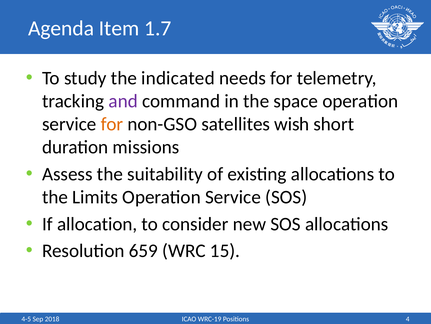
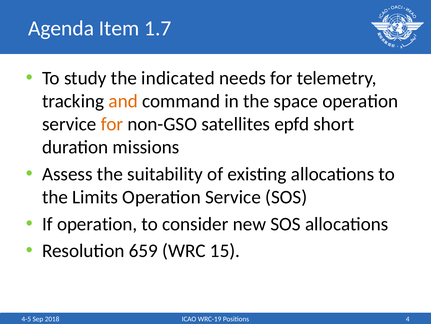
and colour: purple -> orange (123, 101)
wish: wish -> epfd (292, 124)
If allocation: allocation -> operation (97, 224)
